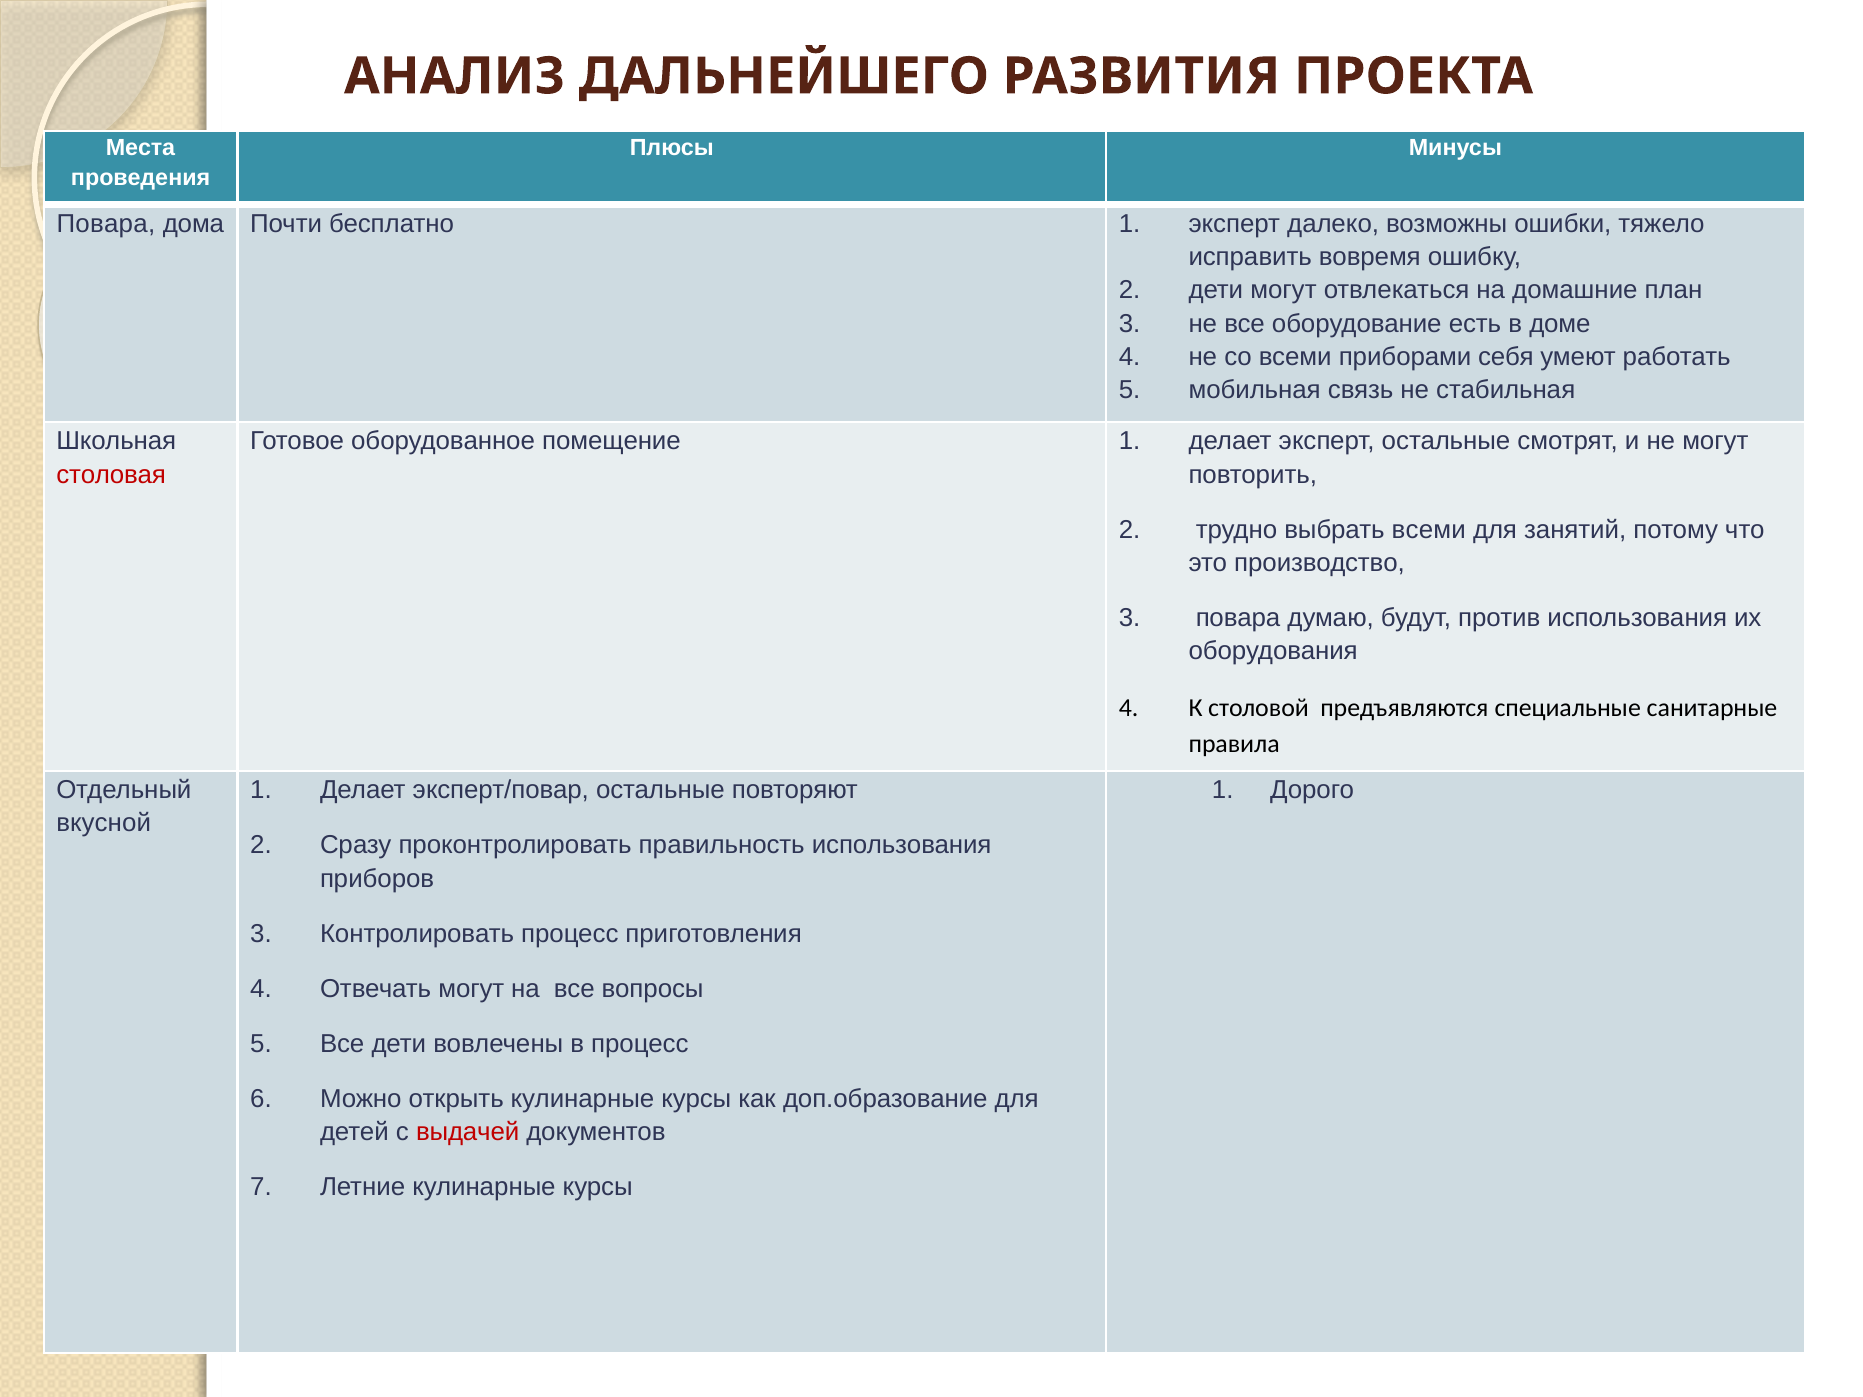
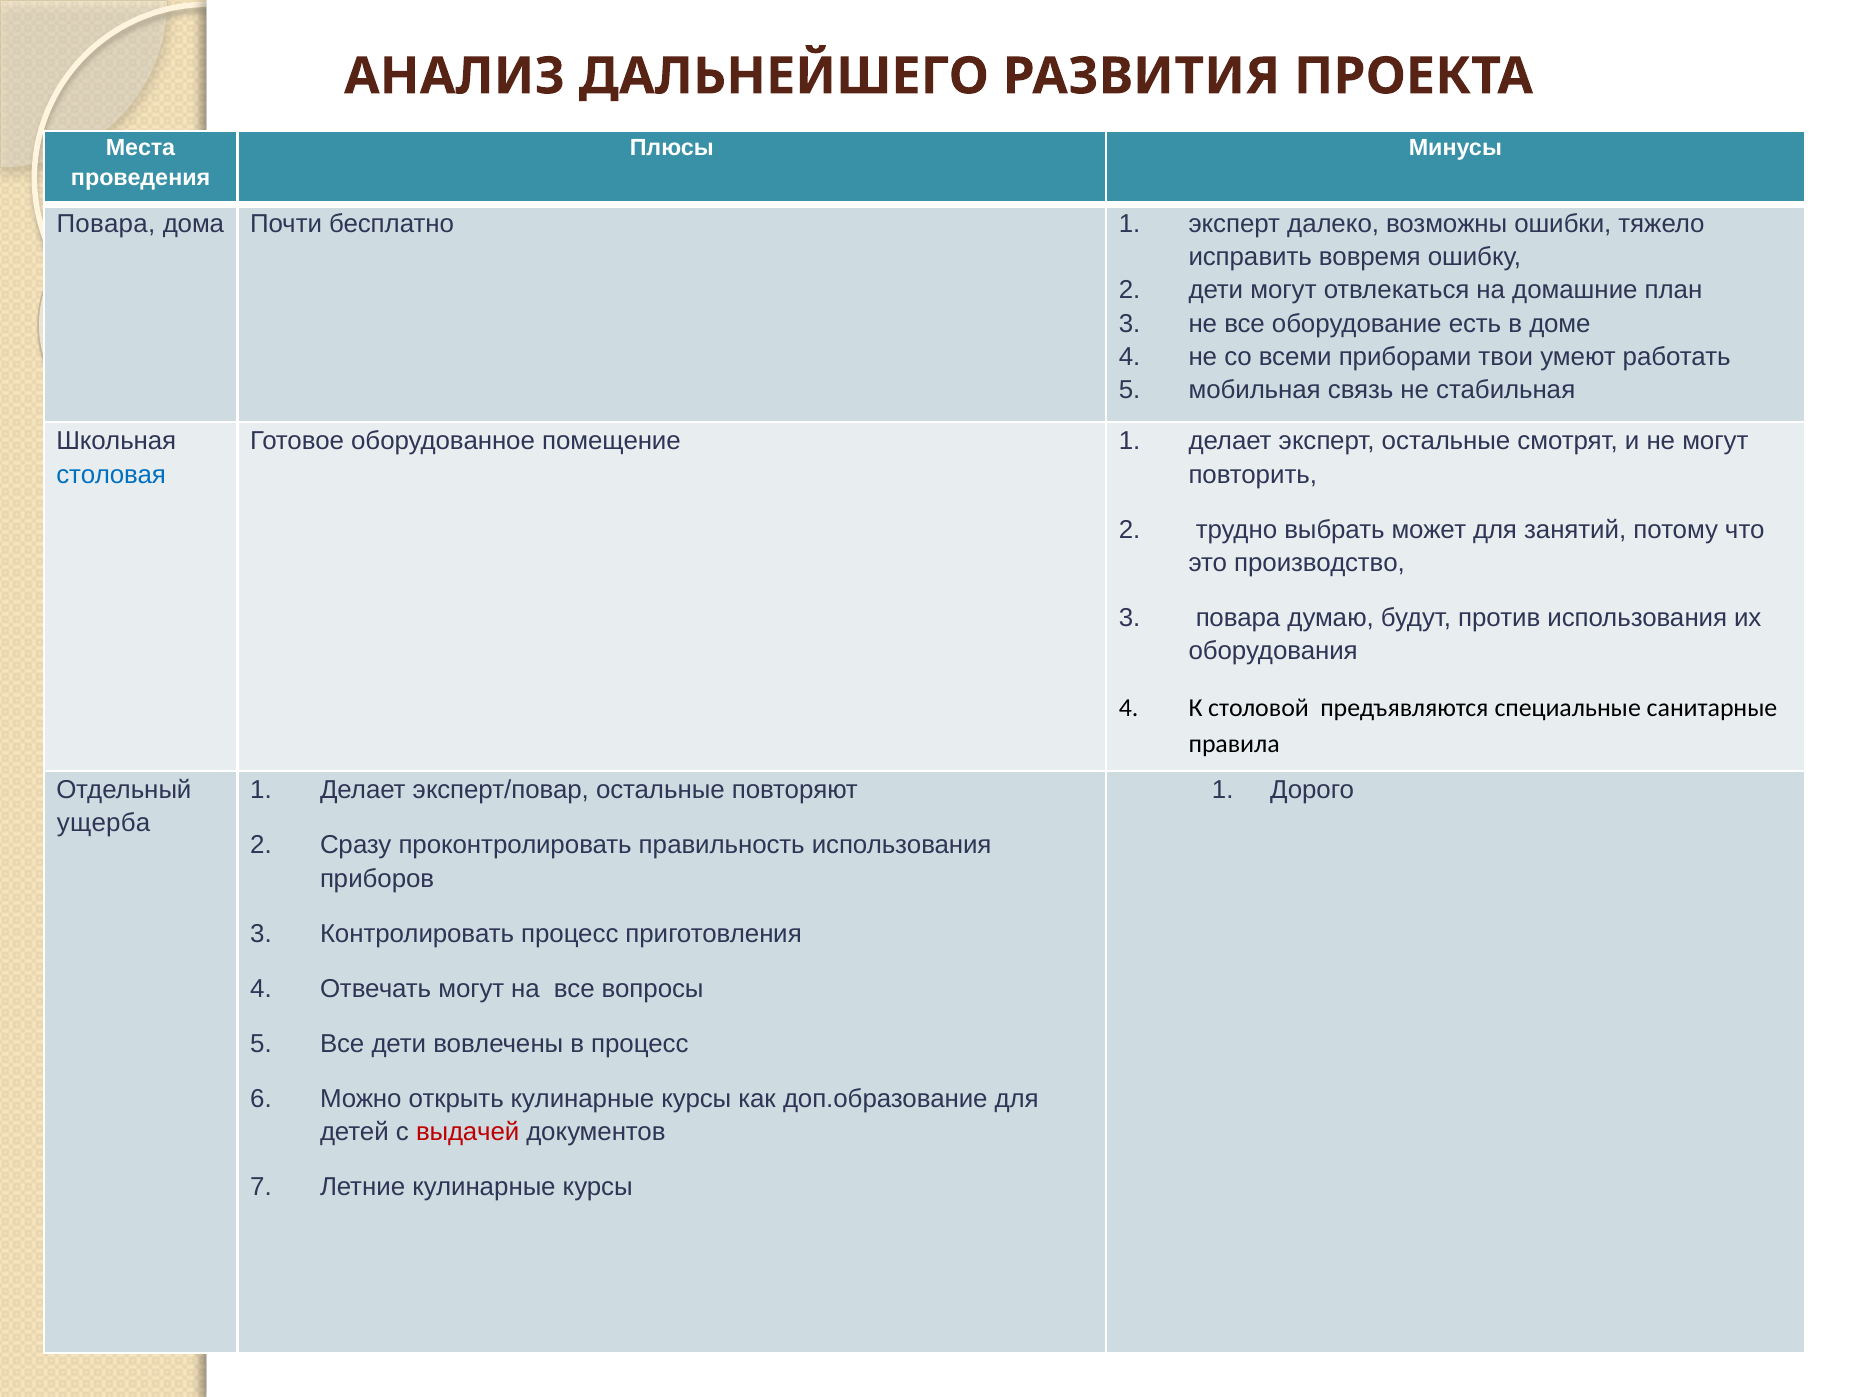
себя: себя -> твои (1506, 357)
столовая colour: red -> blue (111, 475)
выбрать всеми: всеми -> может (1429, 530)
вкусной: вкусной -> ущерба (104, 824)
